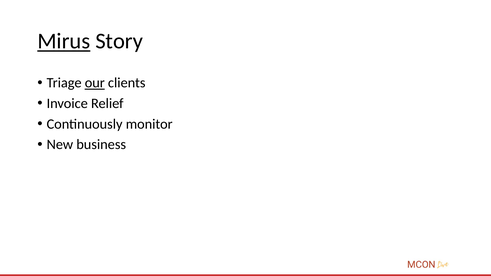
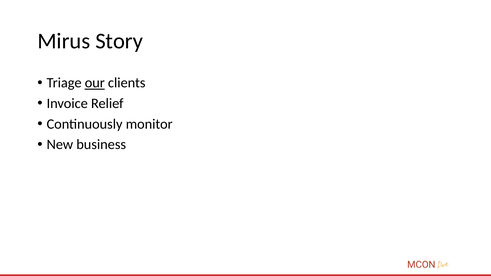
Mirus underline: present -> none (64, 41)
